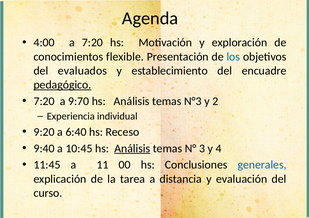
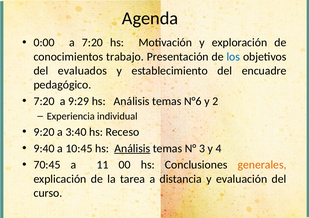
4:00: 4:00 -> 0:00 (44, 43)
flexible: flexible -> trabajo (125, 57)
pedagógico underline: present -> none (62, 85)
9:70: 9:70 -> 9:29 (79, 101)
N°3: N°3 -> N°6 (193, 101)
6:40: 6:40 -> 3:40 (76, 132)
11:45: 11:45 -> 70:45 (47, 165)
generales colour: blue -> orange (262, 165)
